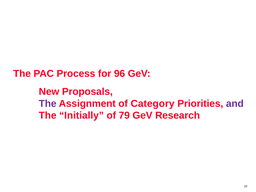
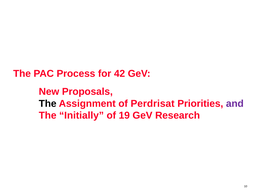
96: 96 -> 42 (120, 74)
The colour: purple -> black (48, 104)
Category: Category -> Perdrisat (153, 104)
79: 79 -> 19 (124, 115)
